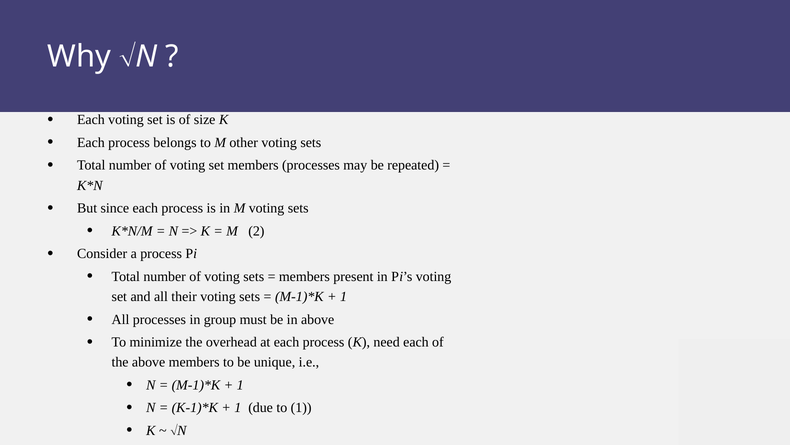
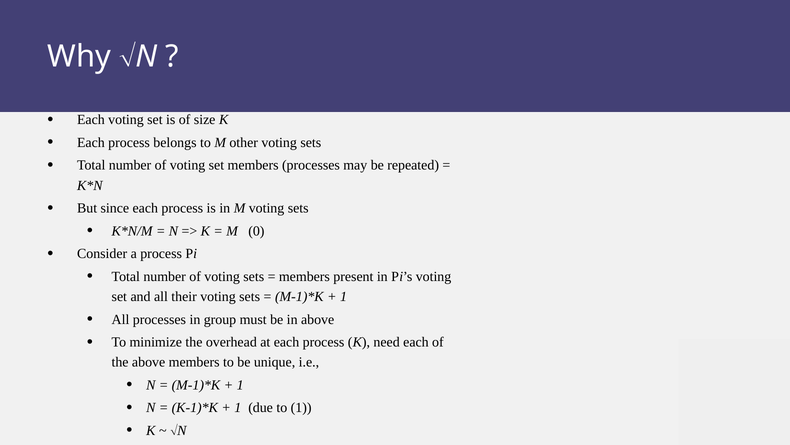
2: 2 -> 0 (256, 231)
